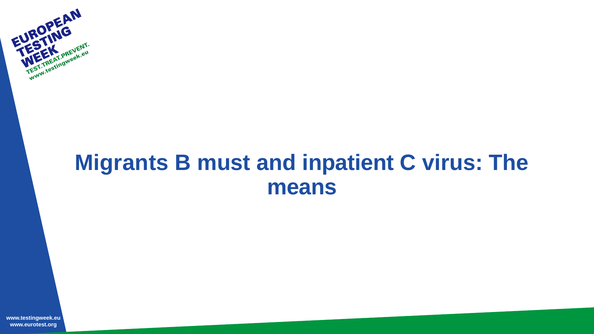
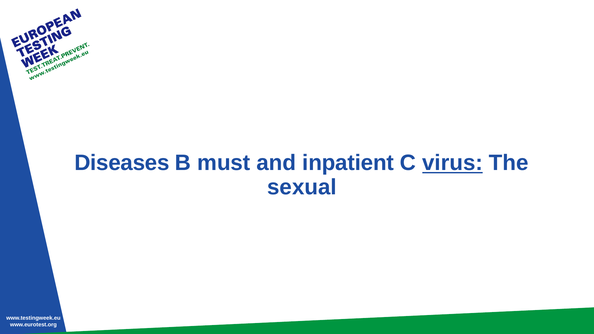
Migrants: Migrants -> Diseases (122, 163)
virus underline: none -> present (453, 163)
means: means -> sexual (302, 187)
